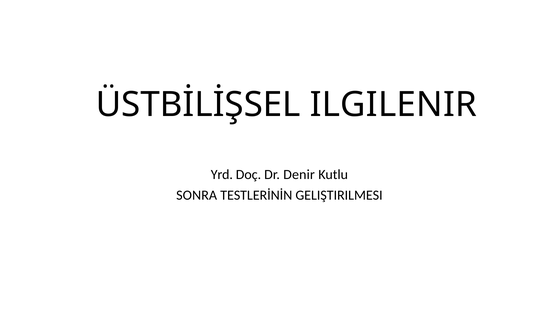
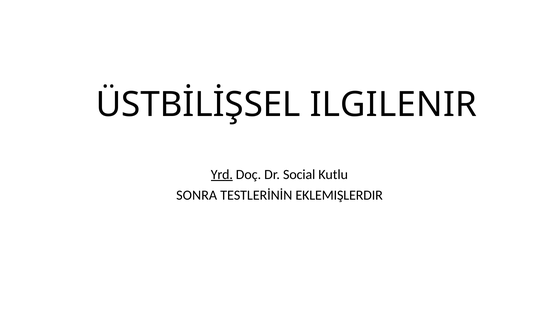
Yrd underline: none -> present (222, 175)
Denir: Denir -> Social (299, 175)
GELIŞTIRILMESI: GELIŞTIRILMESI -> EKLEMIŞLERDIR (339, 196)
